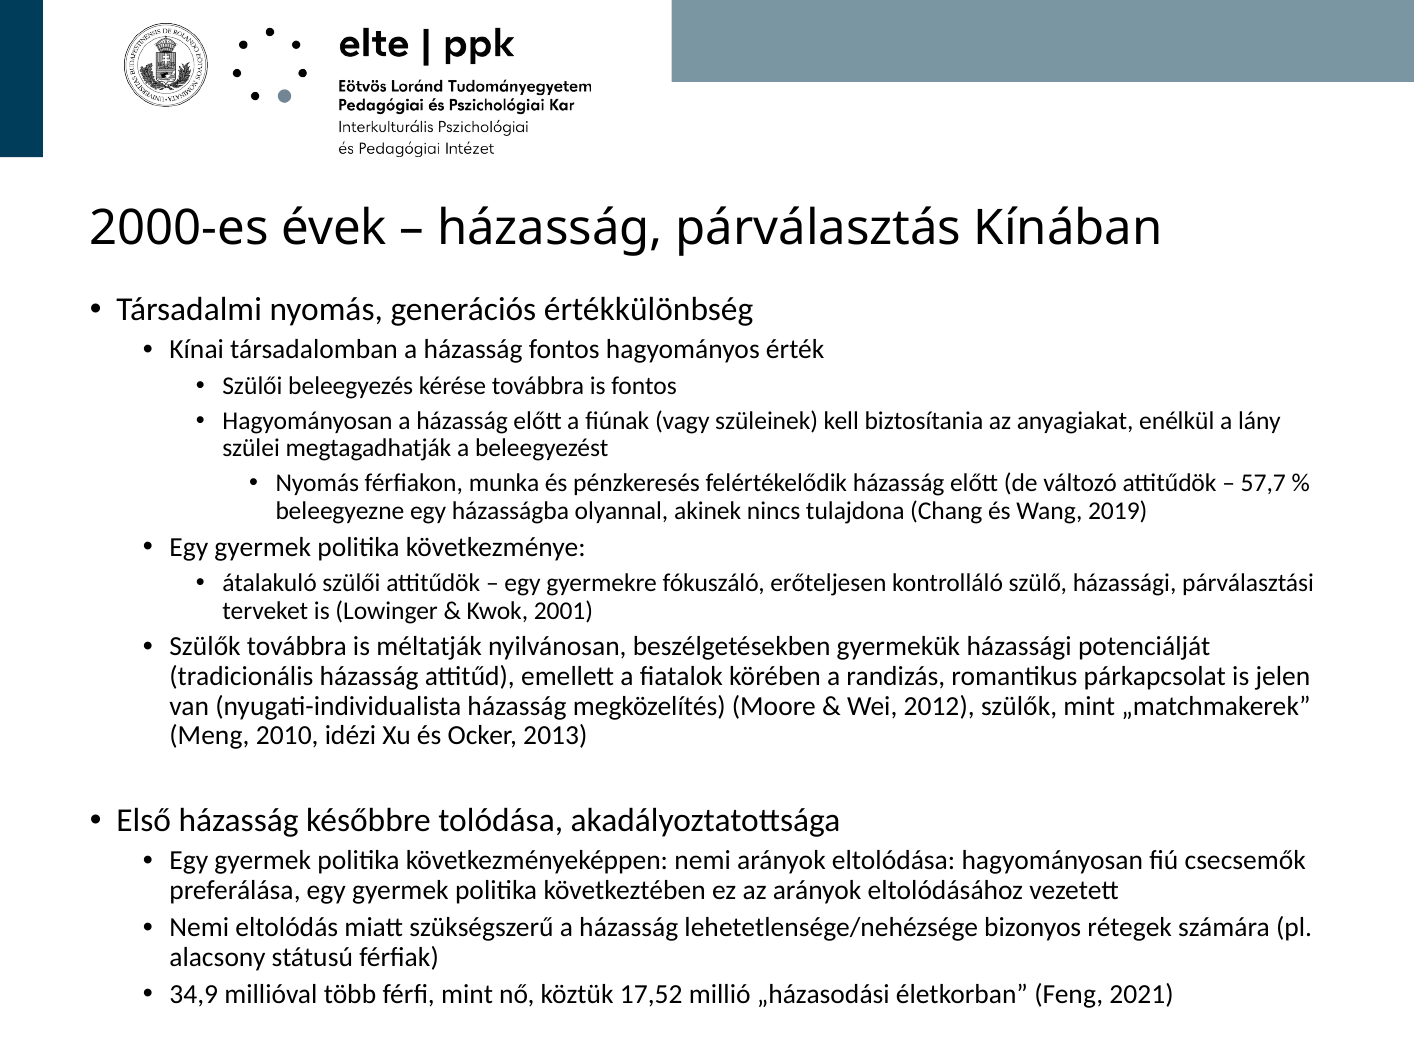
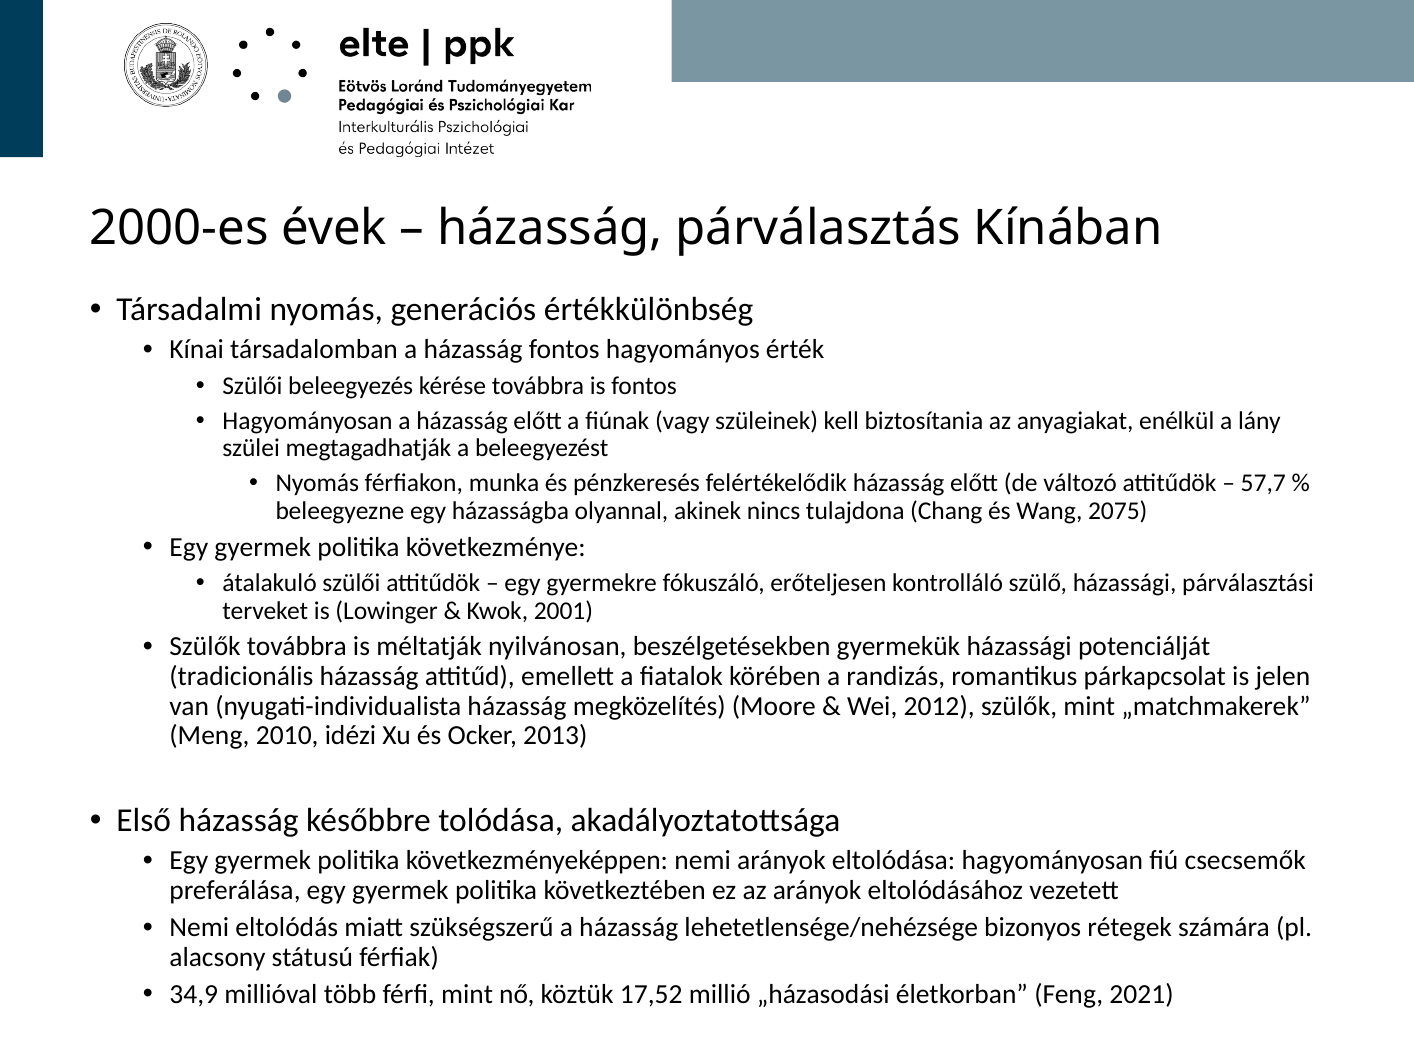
2019: 2019 -> 2075 (1118, 511)
